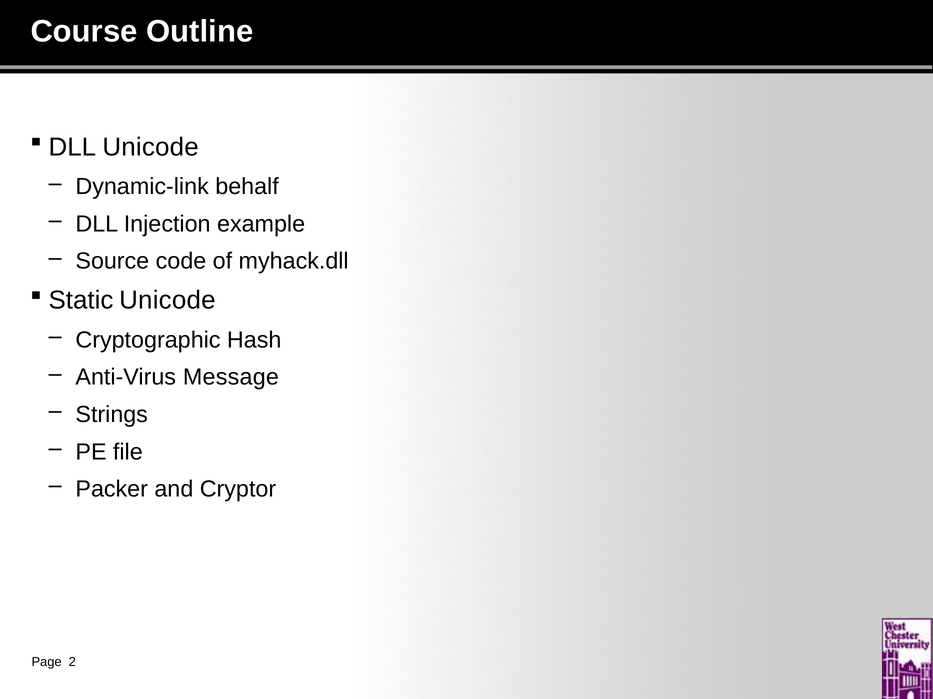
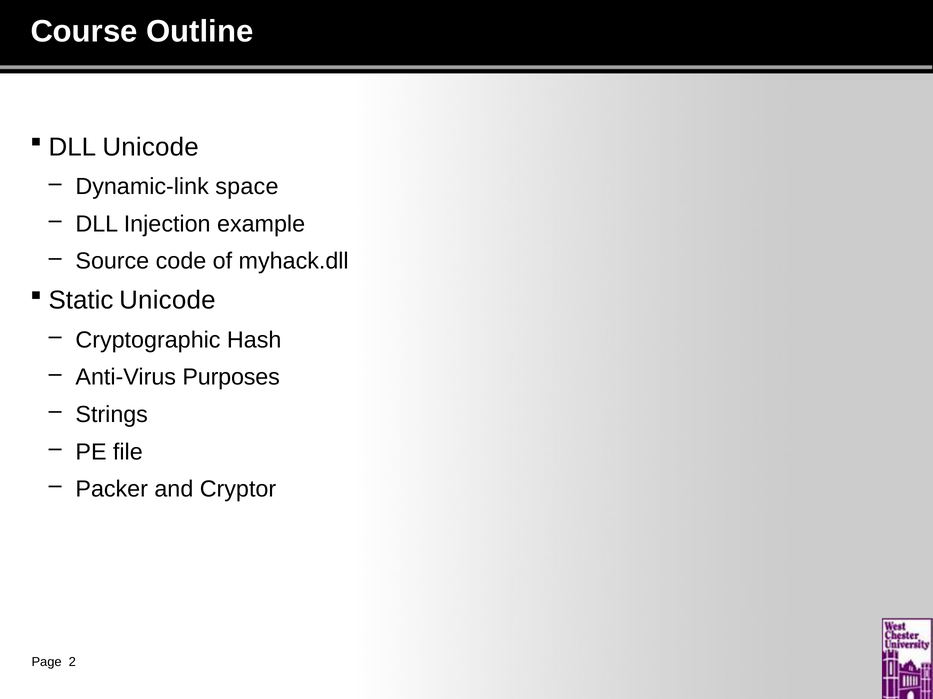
behalf: behalf -> space (247, 187)
Message: Message -> Purposes (231, 378)
